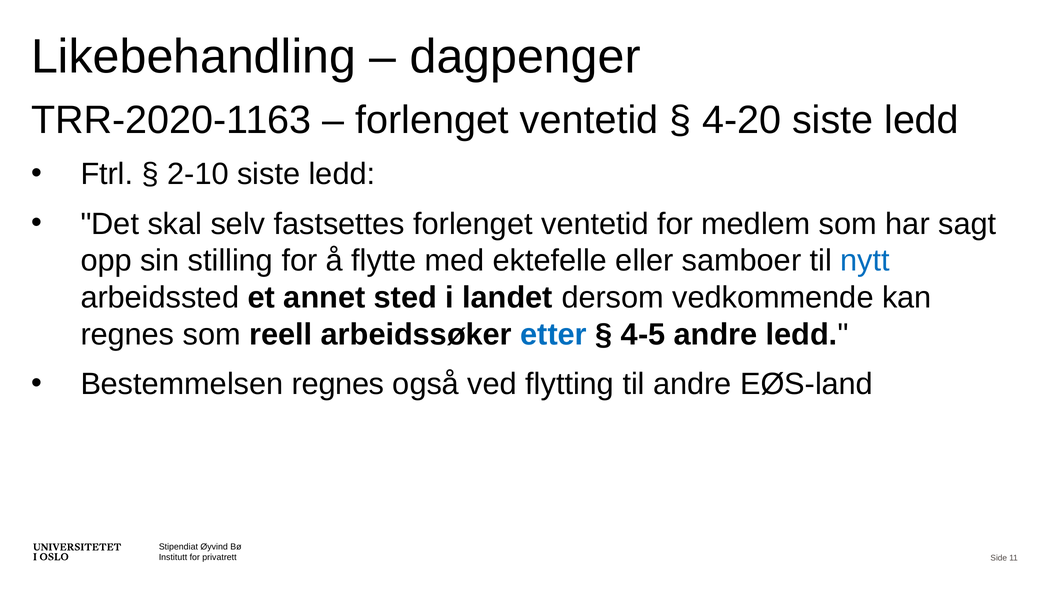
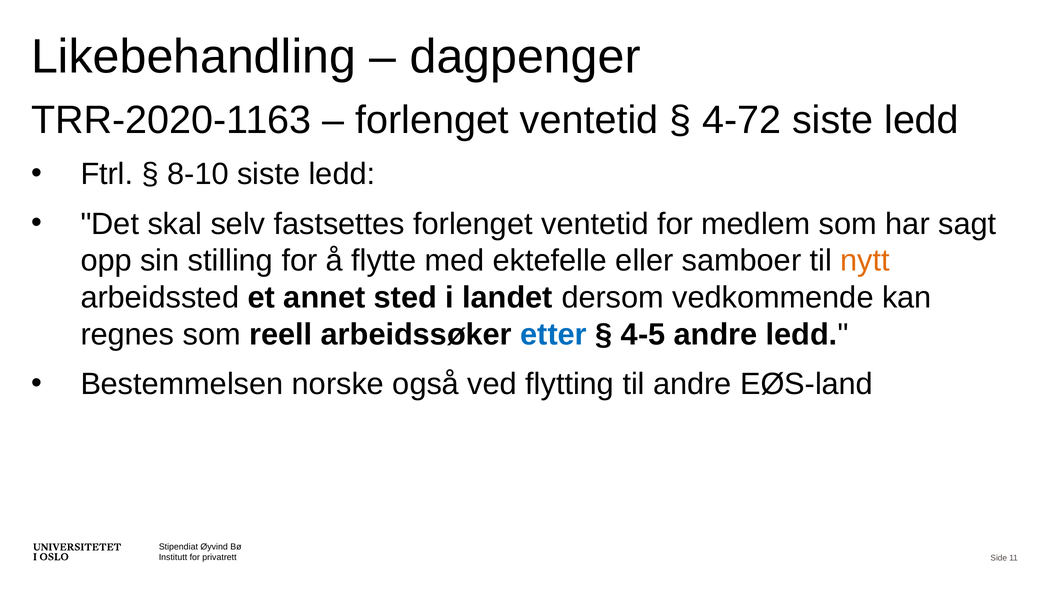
4-20: 4-20 -> 4-72 (742, 120)
2-10: 2-10 -> 8-10 (198, 174)
nytt colour: blue -> orange (865, 261)
Bestemmelsen regnes: regnes -> norske (338, 384)
